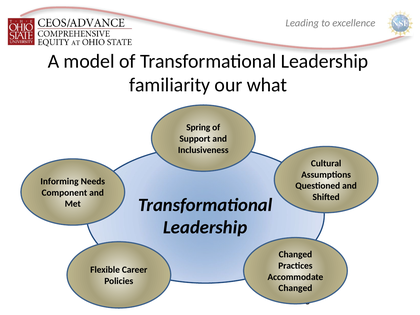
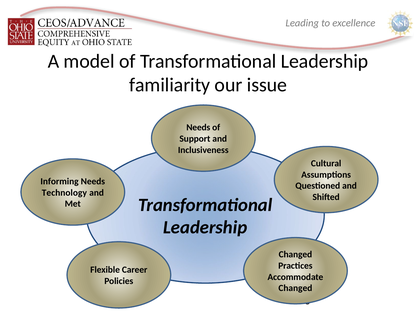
what: what -> issue (267, 85)
Spring: Spring -> Needs (198, 128)
Component: Component -> Technology (64, 193)
